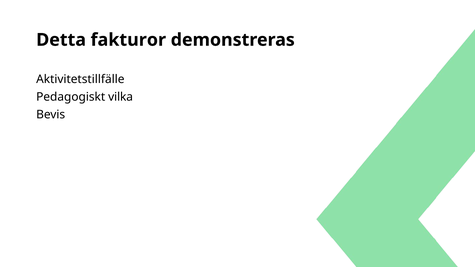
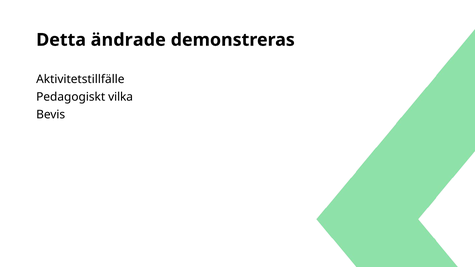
fakturor: fakturor -> ändrade (128, 40)
